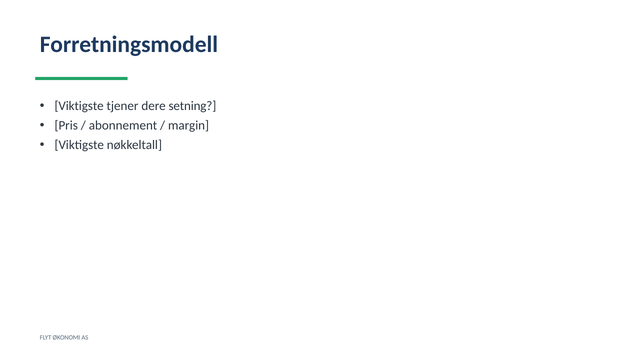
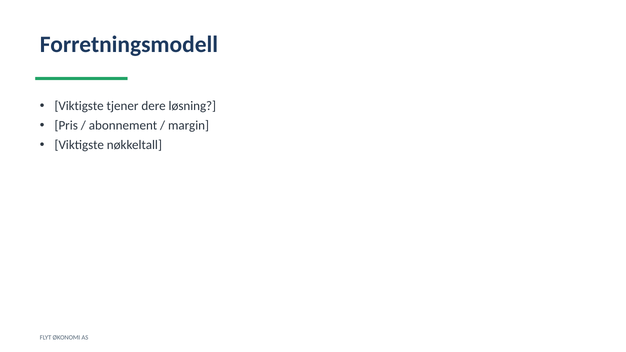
setning: setning -> løsning (192, 106)
